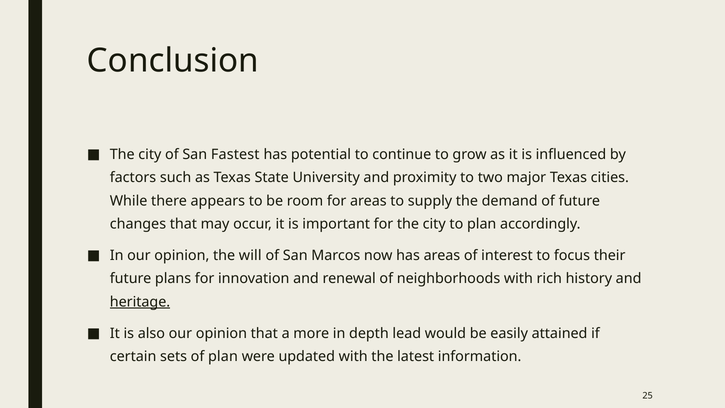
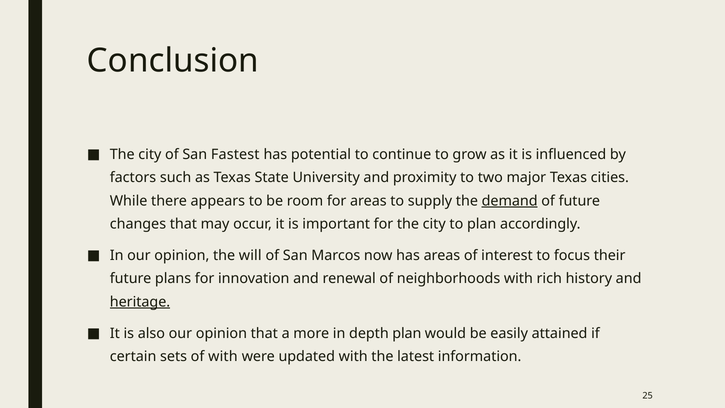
demand underline: none -> present (510, 201)
depth lead: lead -> plan (407, 333)
of plan: plan -> with (223, 356)
